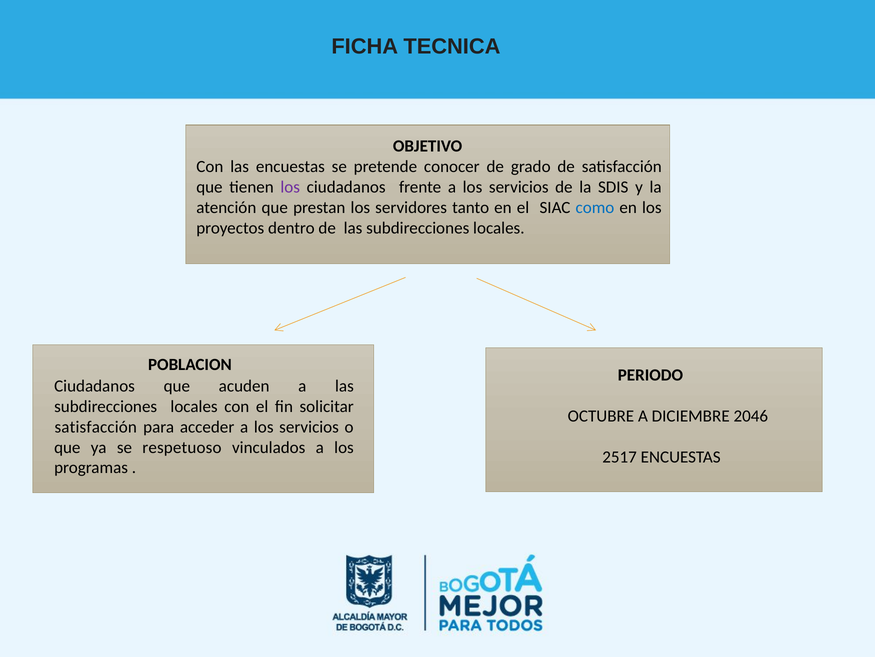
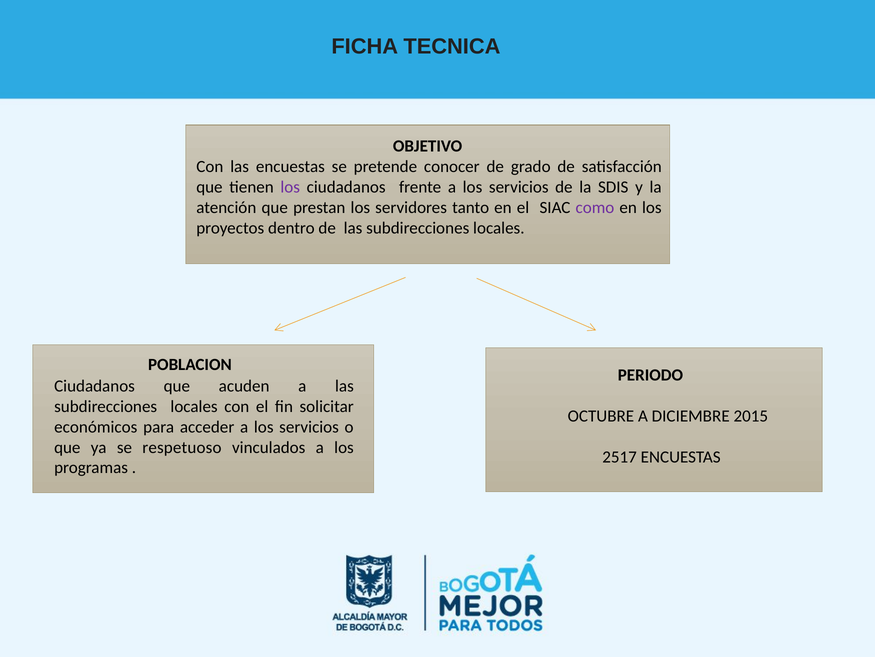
como colour: blue -> purple (595, 207)
2046: 2046 -> 2015 (751, 416)
satisfacción: satisfacción -> económicos (96, 426)
